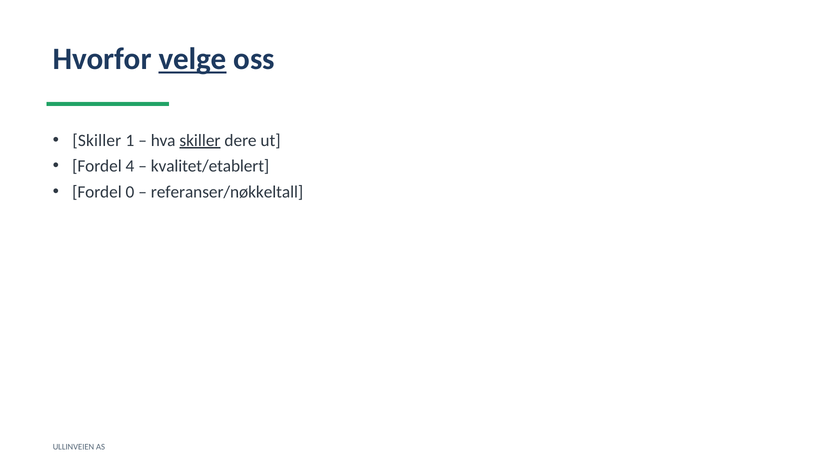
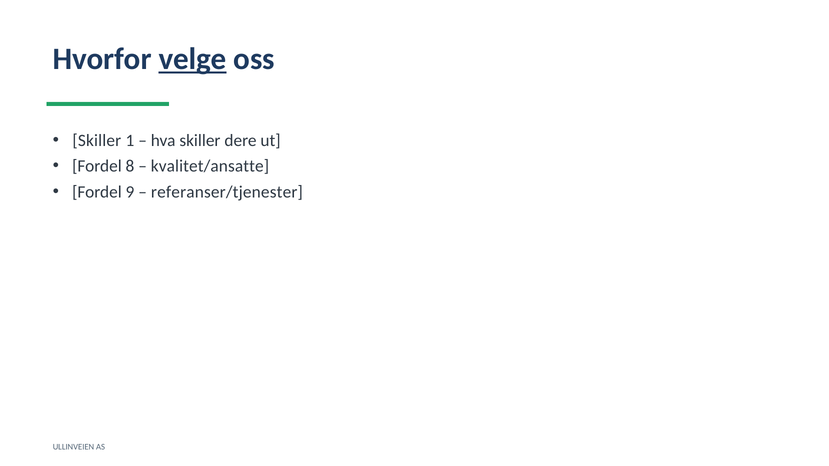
skiller underline: present -> none (200, 140)
4: 4 -> 8 (130, 166)
kvalitet/etablert: kvalitet/etablert -> kvalitet/ansatte (210, 166)
0: 0 -> 9 (130, 192)
referanser/nøkkeltall: referanser/nøkkeltall -> referanser/tjenester (227, 192)
